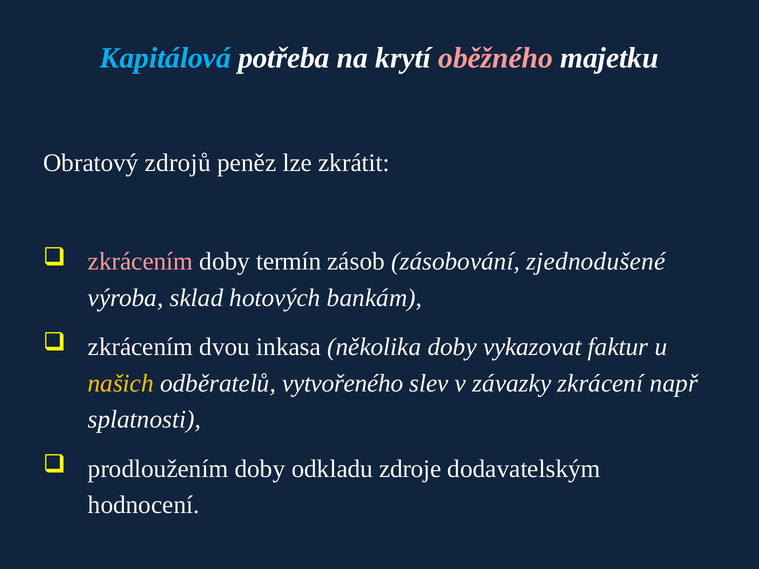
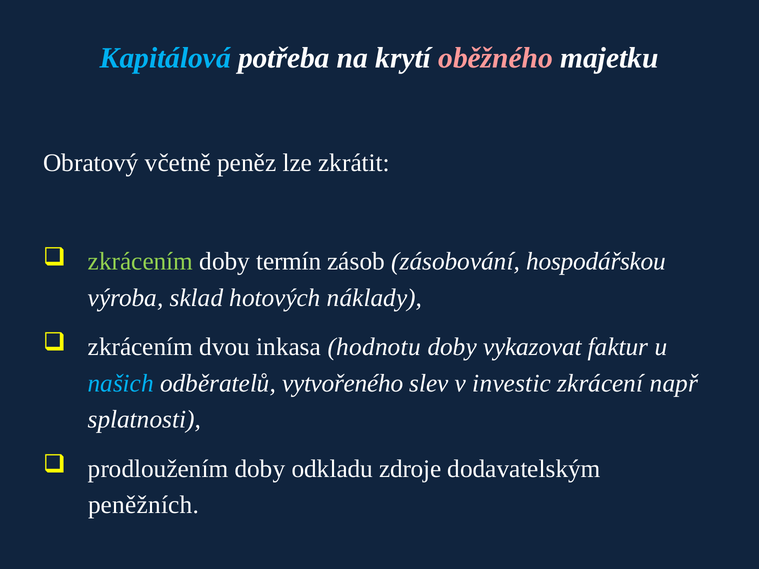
zdrojů: zdrojů -> včetně (178, 163)
zkrácením colour: pink -> light green (140, 261)
zjednodušené: zjednodušené -> hospodářskou (596, 261)
bankám: bankám -> náklady (375, 298)
několika: několika -> hodnotu (374, 347)
našich colour: yellow -> light blue (121, 383)
závazky: závazky -> investic (512, 383)
hodnocení: hodnocení -> peněžních (144, 505)
